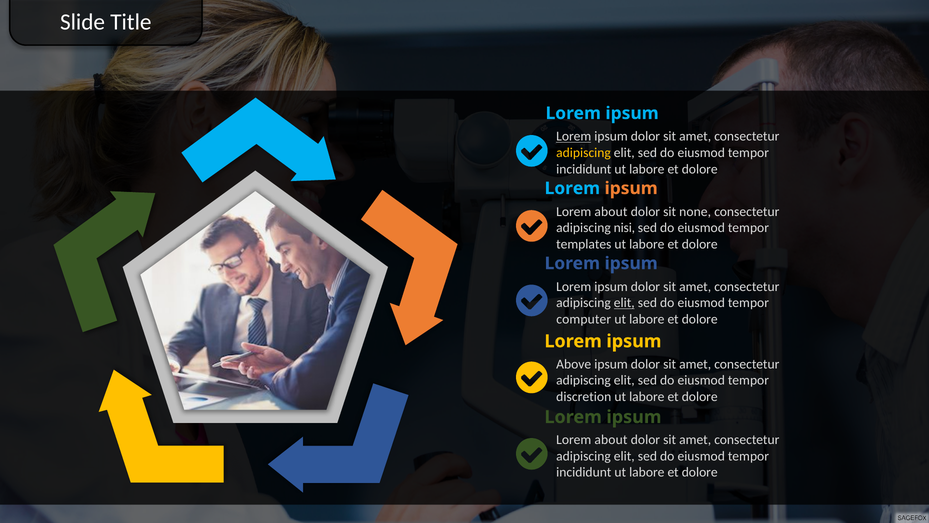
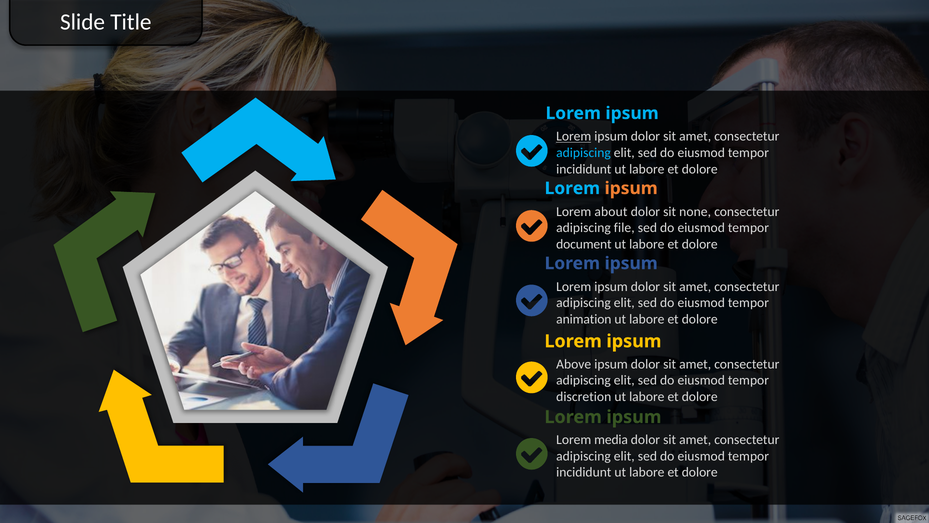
adipiscing colour: yellow -> light blue (584, 153)
nisi: nisi -> file (624, 228)
templates: templates -> document (584, 244)
elit underline: present -> none (624, 303)
computer: computer -> animation (584, 319)
about: about -> media (611, 440)
